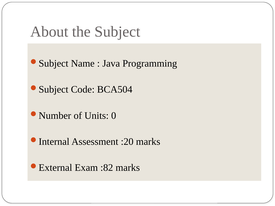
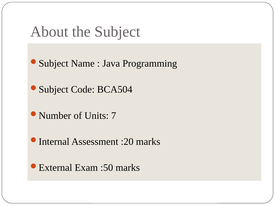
0: 0 -> 7 (114, 116)
:82: :82 -> :50 (107, 168)
